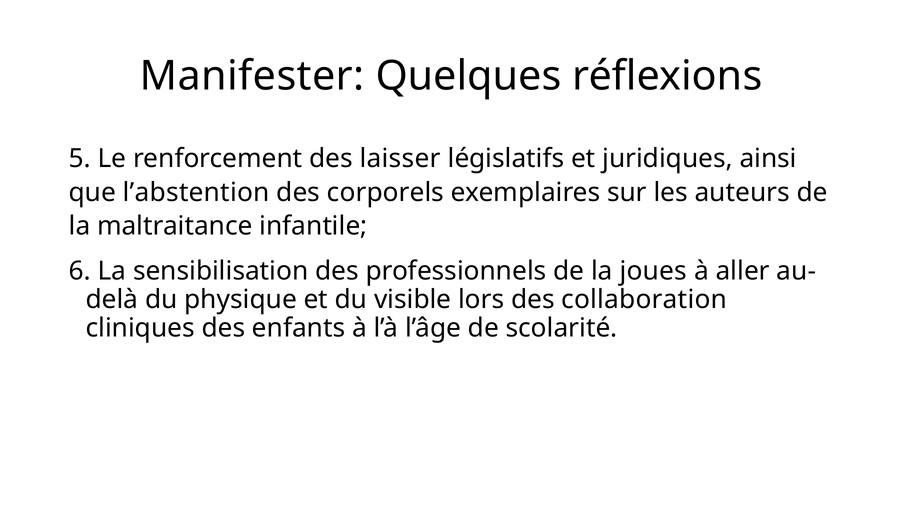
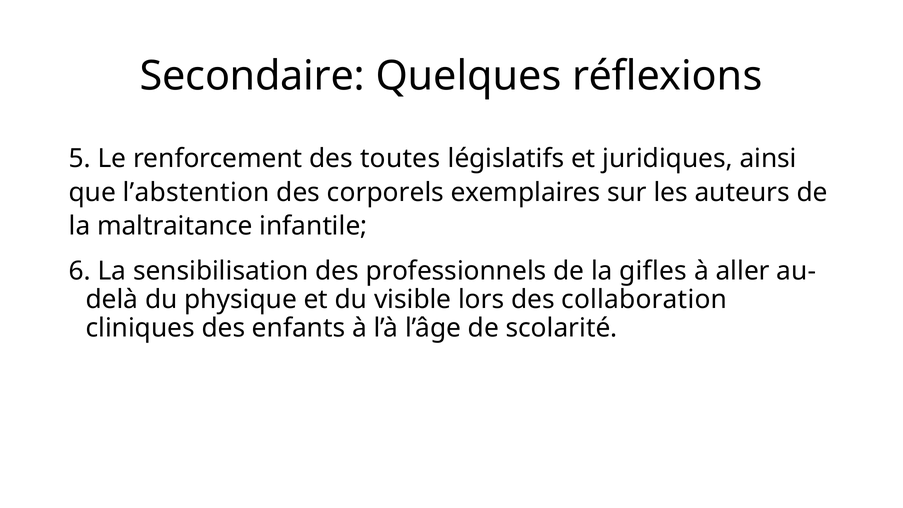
Manifester: Manifester -> Secondaire (252, 76)
laisser: laisser -> toutes (400, 158)
joues: joues -> gifles (653, 271)
